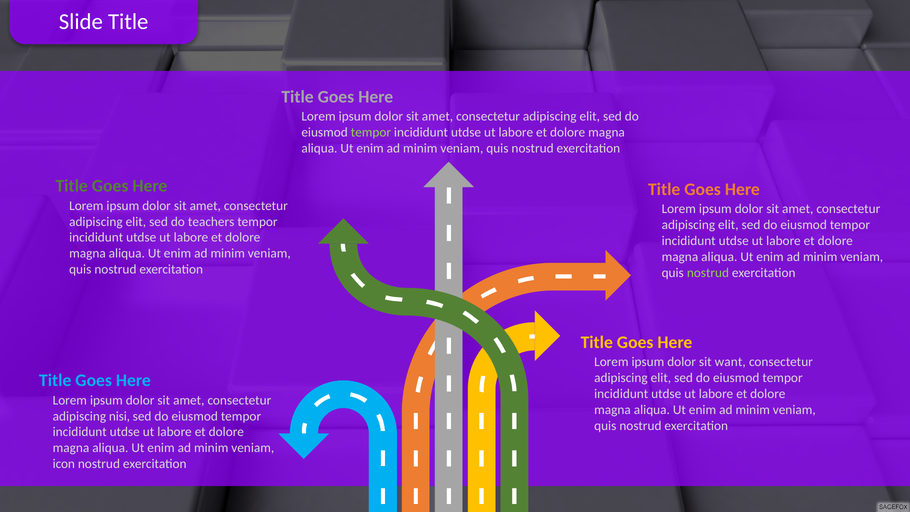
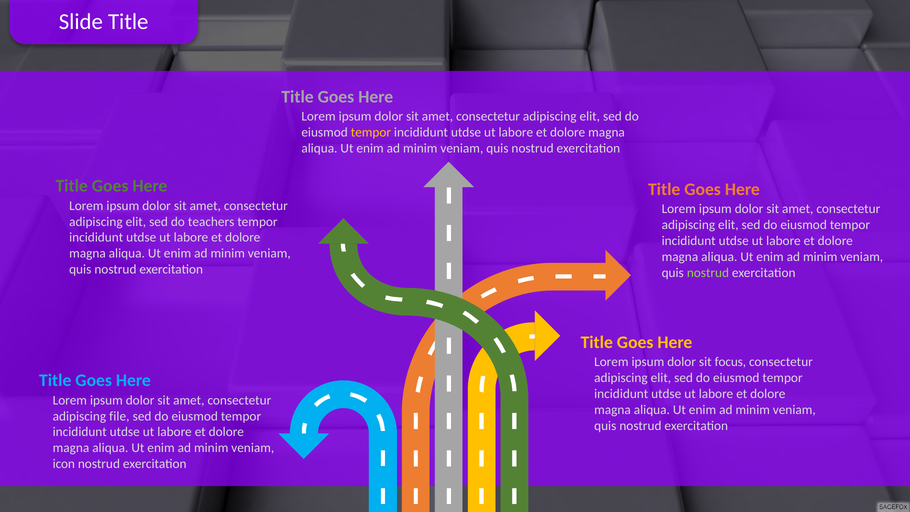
tempor colour: light green -> yellow (371, 132)
want: want -> focus (730, 362)
nisi: nisi -> file (119, 416)
